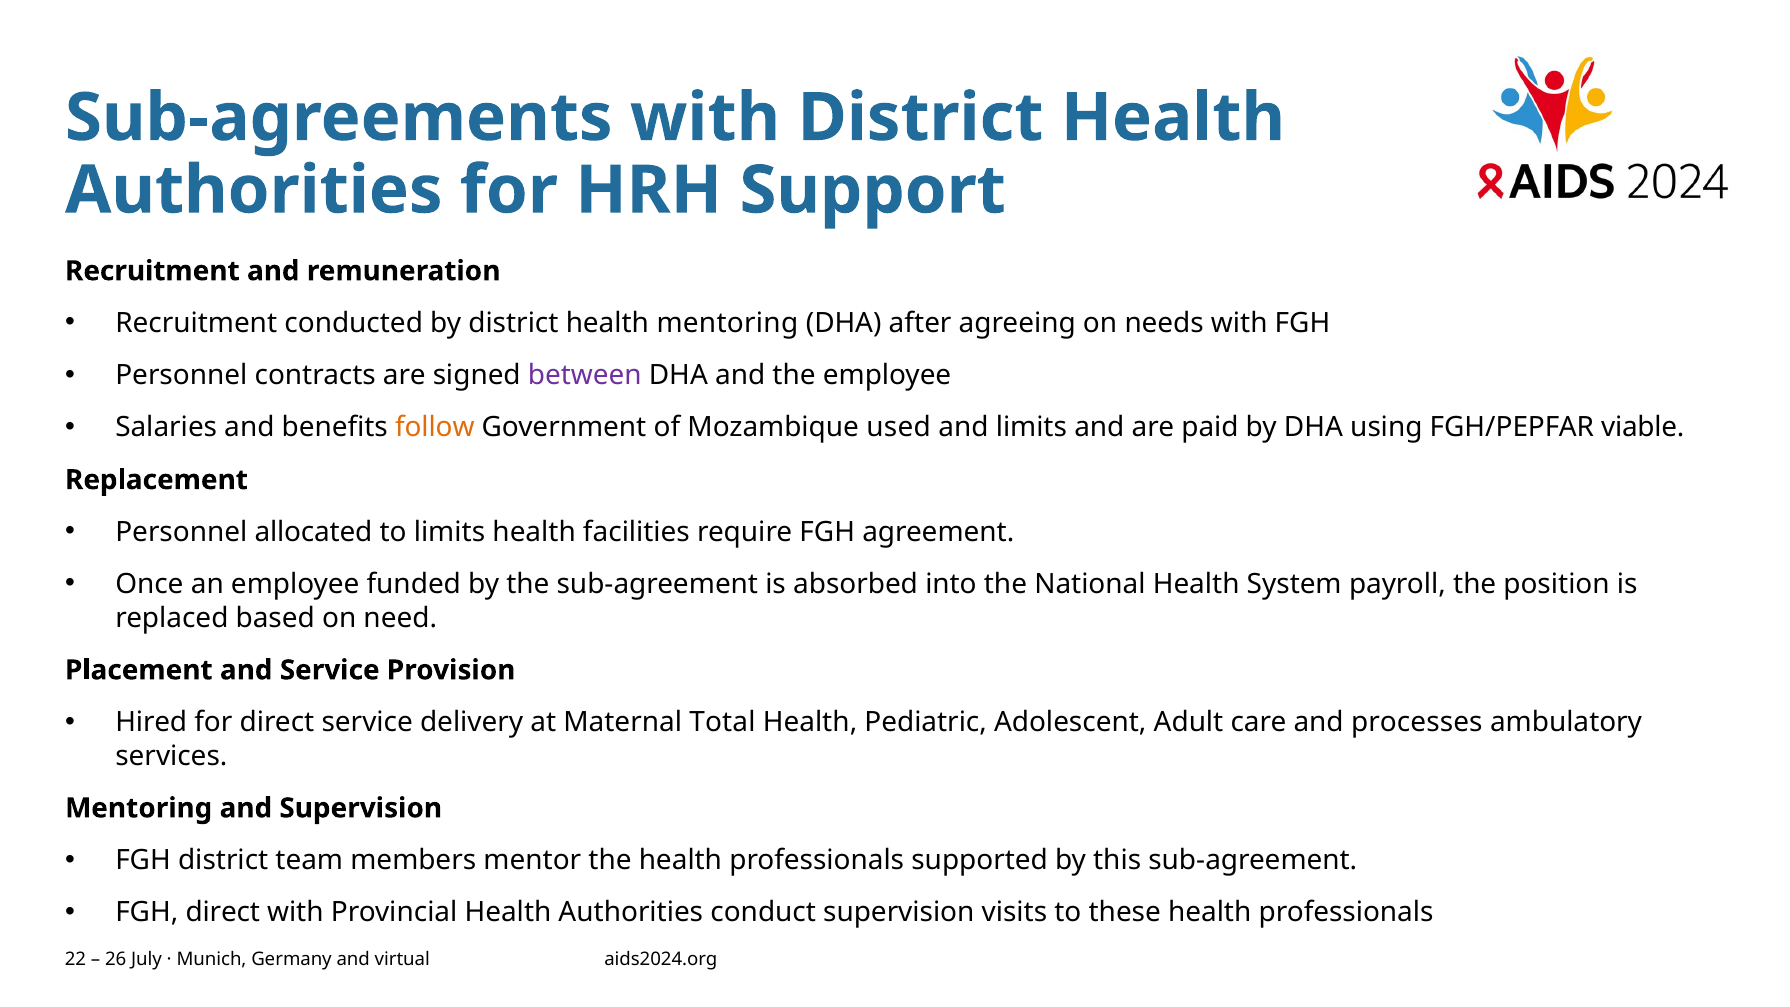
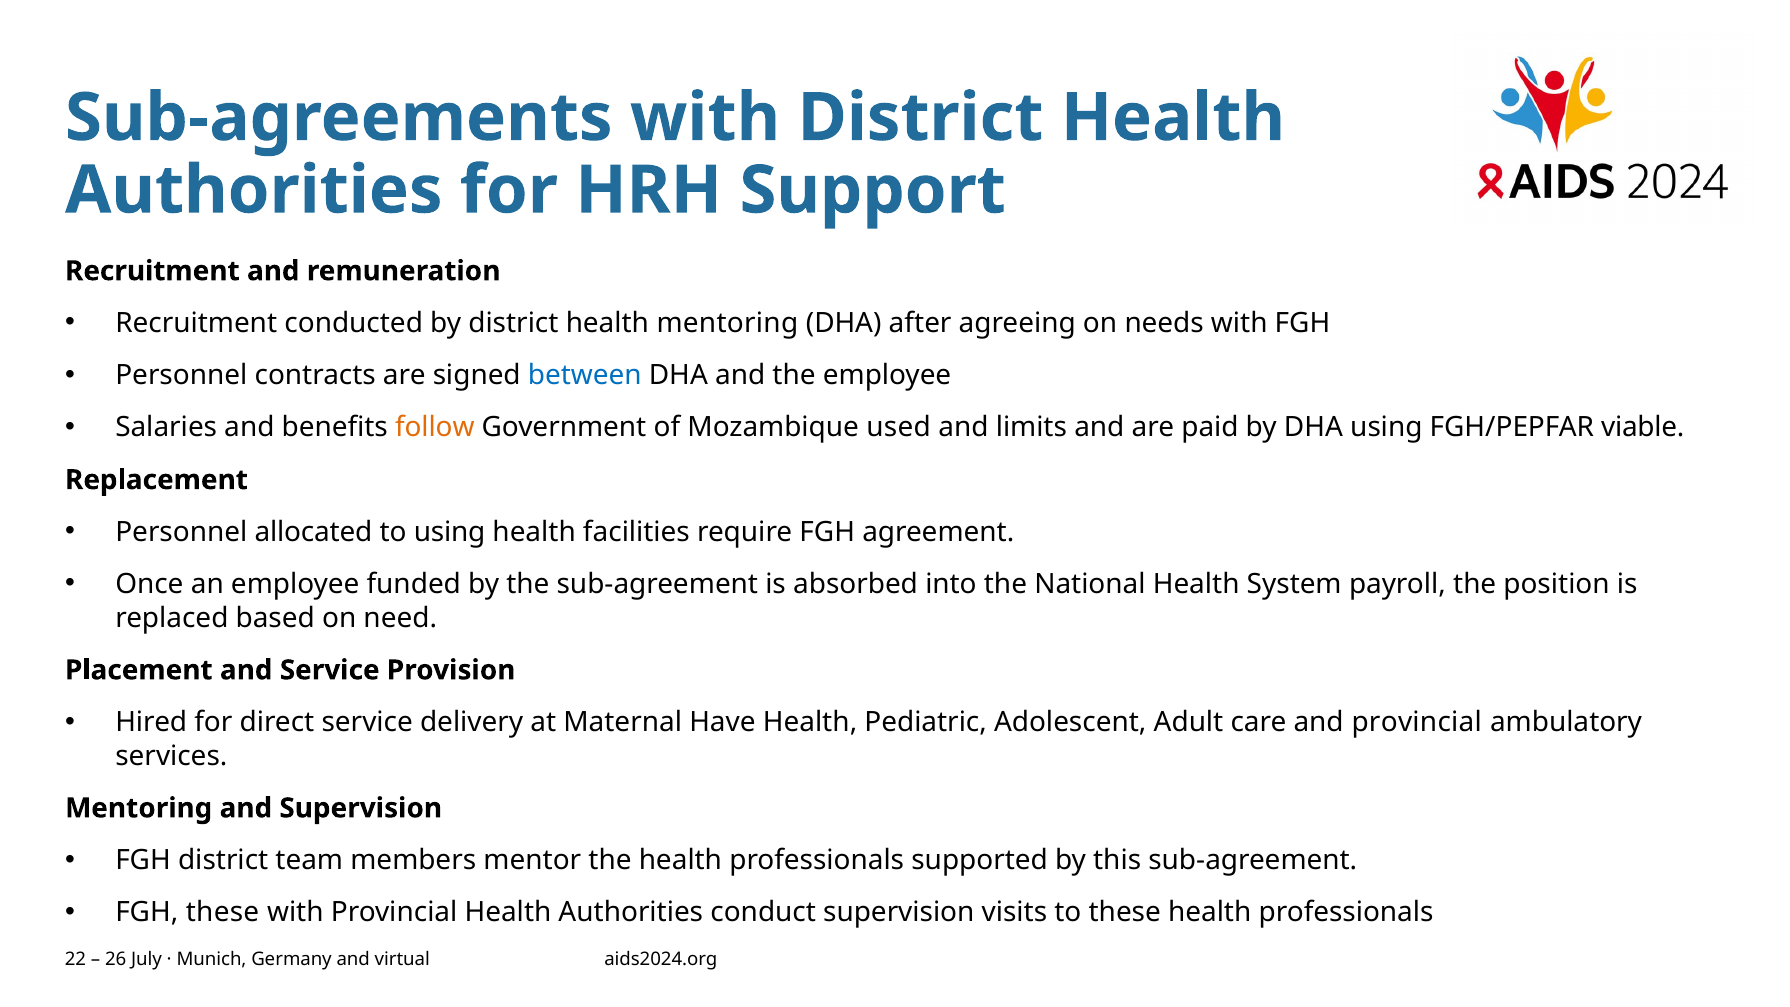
between colour: purple -> blue (585, 375)
to limits: limits -> using (450, 532)
Total: Total -> Have (722, 722)
and processes: processes -> provincial (1417, 722)
FGH direct: direct -> these (223, 913)
